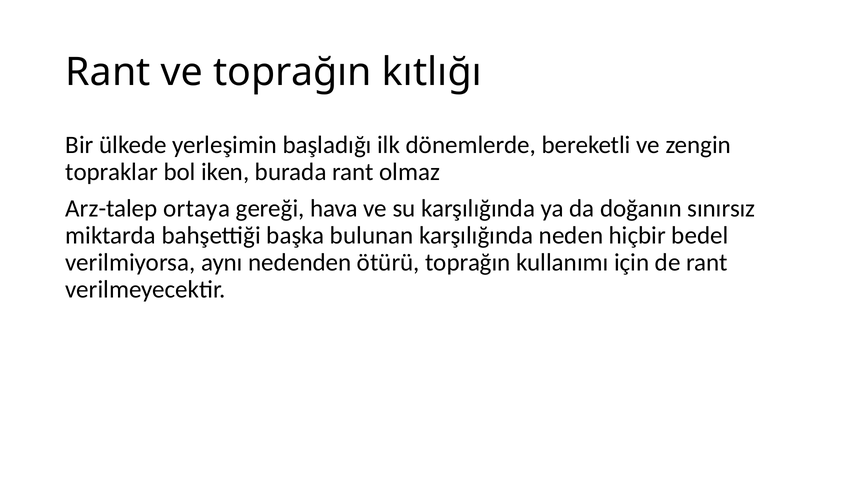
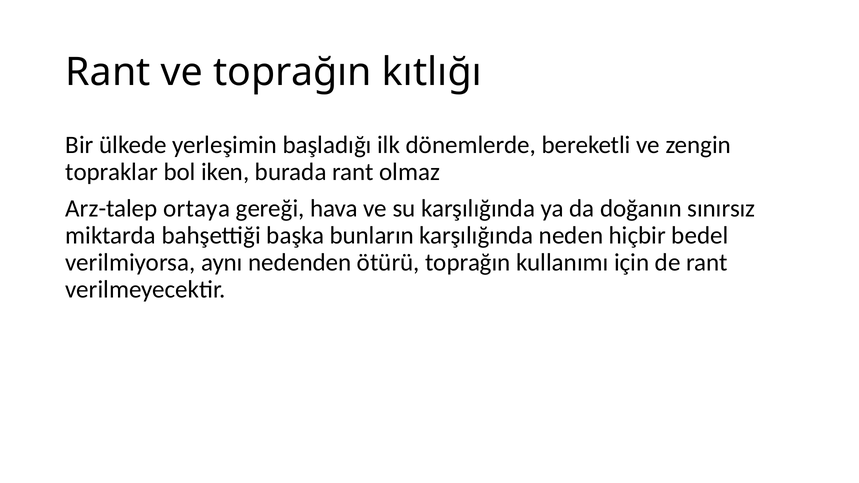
bulunan: bulunan -> bunların (372, 235)
